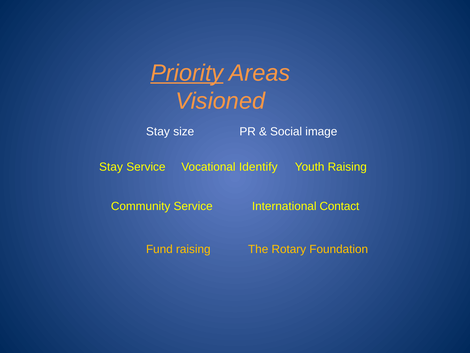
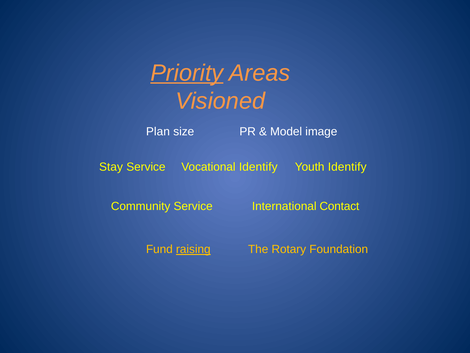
Stay: Stay -> Plan (158, 132)
Social: Social -> Model (286, 132)
Youth Raising: Raising -> Identify (347, 167)
raising underline: none -> present (193, 249)
